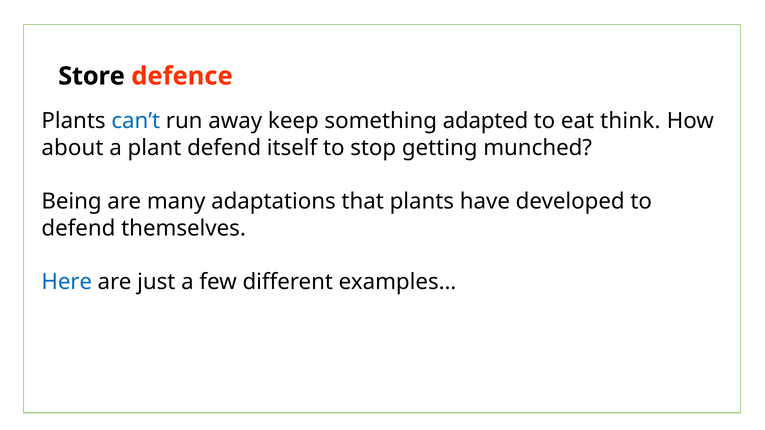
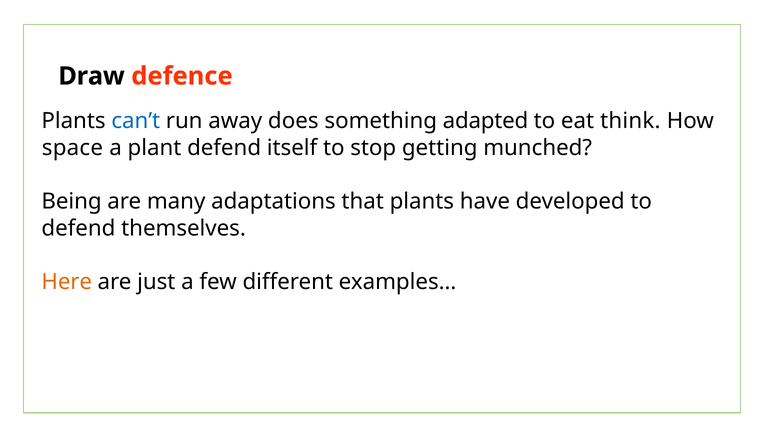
Store: Store -> Draw (91, 76)
keep: keep -> does (293, 121)
about: about -> space (72, 148)
Here colour: blue -> orange (67, 282)
